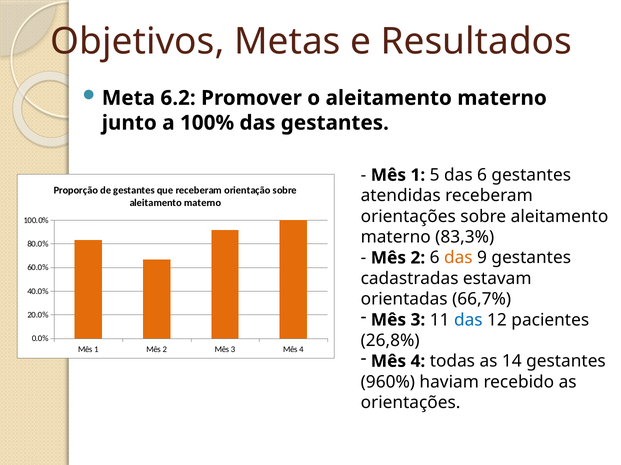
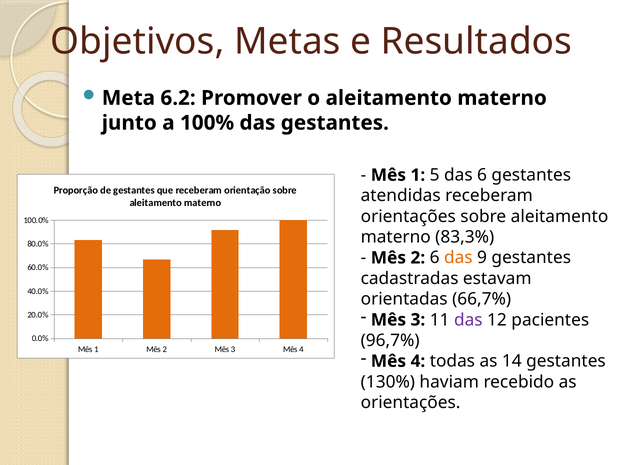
das colour: blue -> purple (468, 320)
26,8%: 26,8% -> 96,7% (390, 341)
960%: 960% -> 130% (388, 382)
